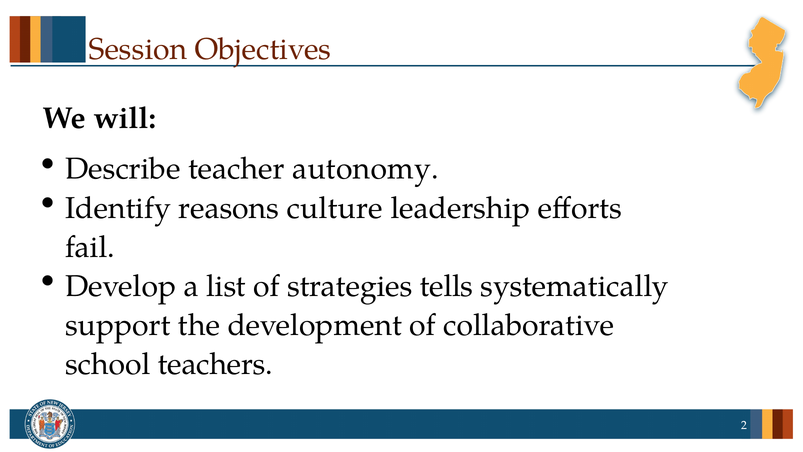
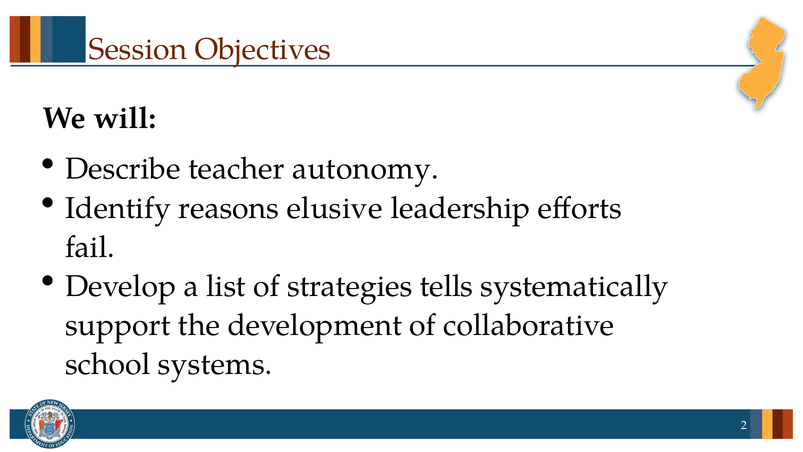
culture: culture -> elusive (335, 208)
teachers: teachers -> systems (215, 364)
